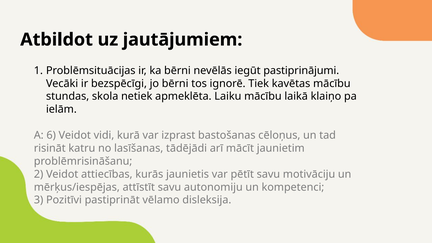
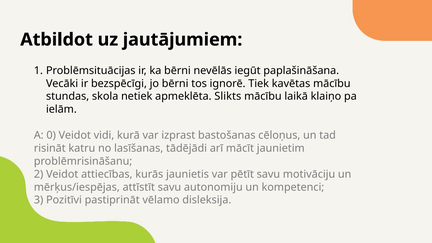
pastiprinājumi: pastiprinājumi -> paplašināšana (301, 70)
Laiku: Laiku -> Slikts (228, 96)
6: 6 -> 0 (51, 135)
